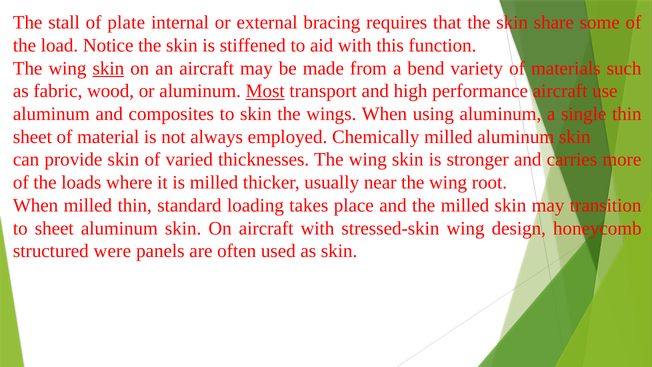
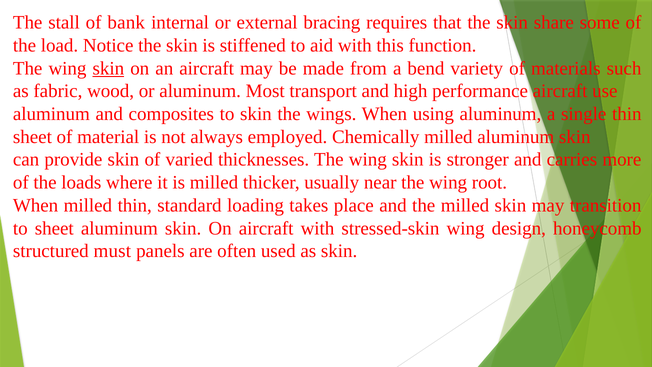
plate: plate -> bank (126, 23)
Most underline: present -> none (265, 91)
were: were -> must (112, 251)
